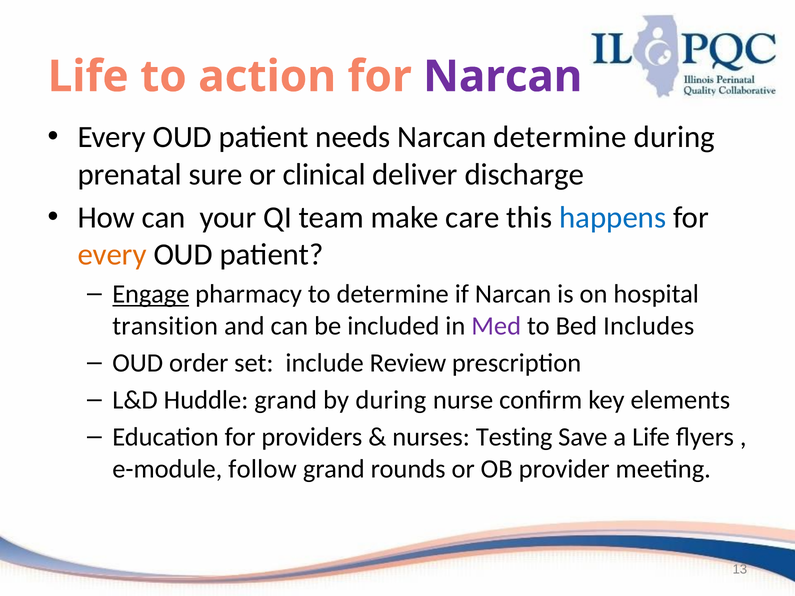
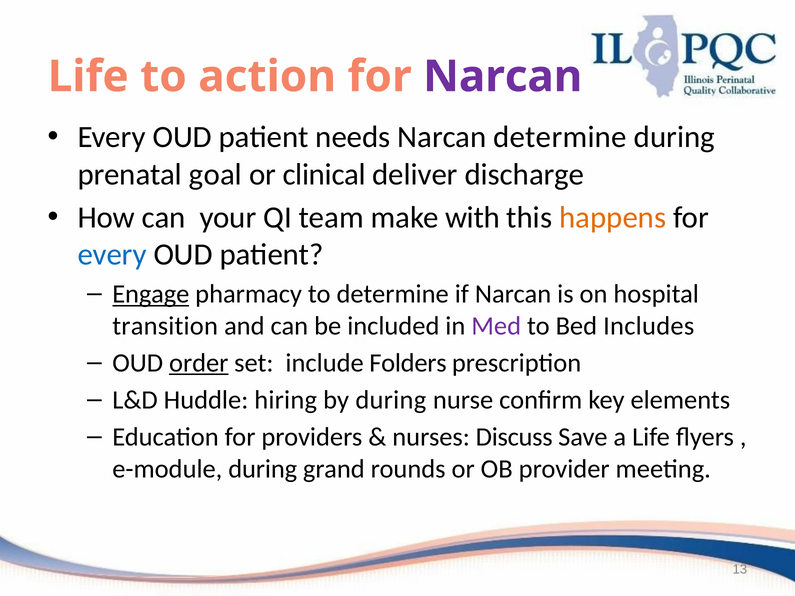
sure: sure -> goal (215, 174)
care: care -> with (473, 218)
happens colour: blue -> orange (613, 218)
every colour: orange -> blue (112, 255)
order underline: none -> present (199, 363)
Review: Review -> Folders (408, 363)
Huddle grand: grand -> hiring (286, 400)
Testing: Testing -> Discuss (514, 437)
e-module follow: follow -> during (263, 469)
